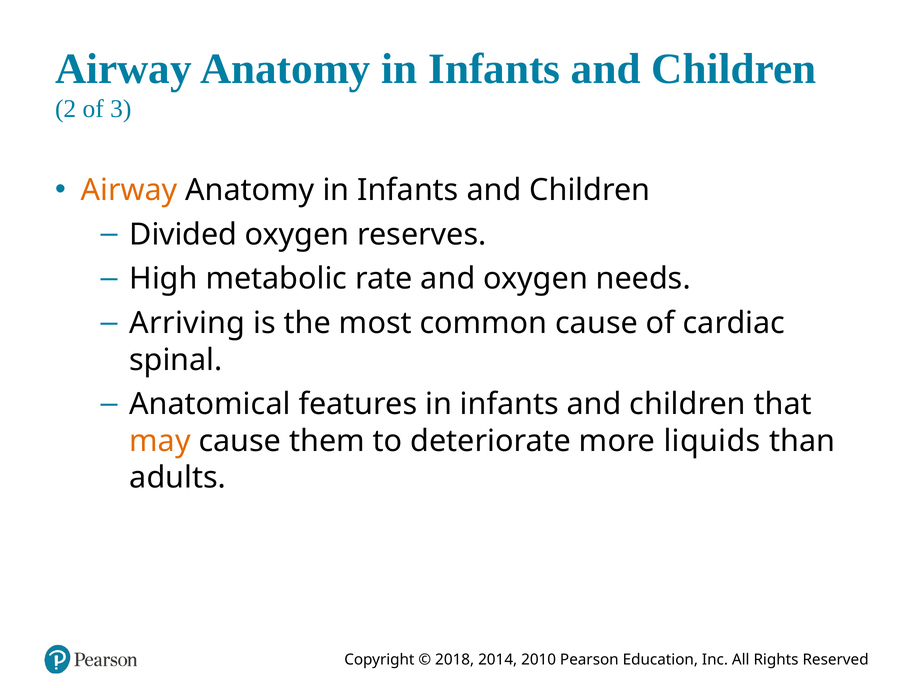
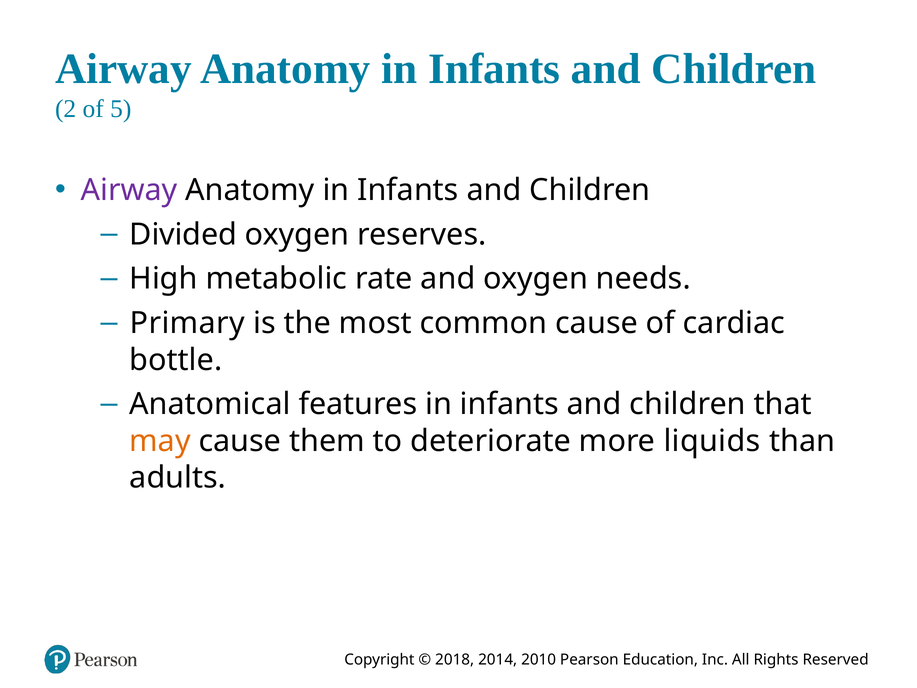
3: 3 -> 5 (121, 109)
Airway colour: orange -> purple (129, 190)
Arriving: Arriving -> Primary (187, 323)
spinal: spinal -> bottle (176, 360)
